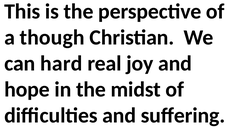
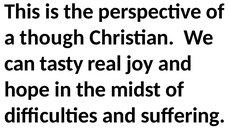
hard: hard -> tasty (61, 64)
